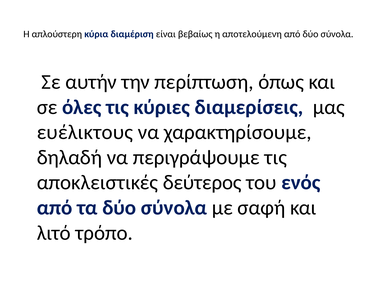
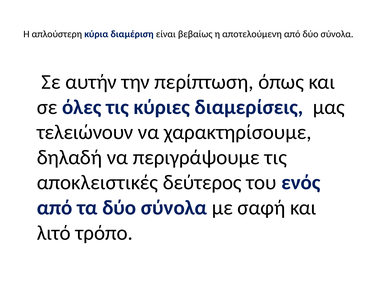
ευέλικτους: ευέλικτους -> τελειώνουν (85, 132)
